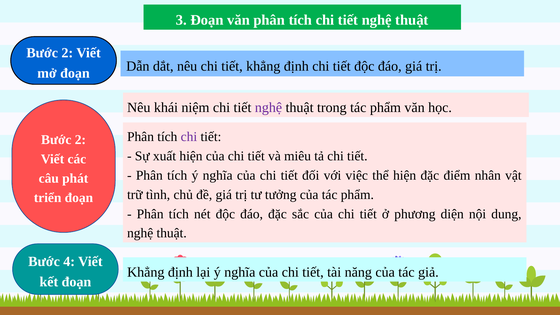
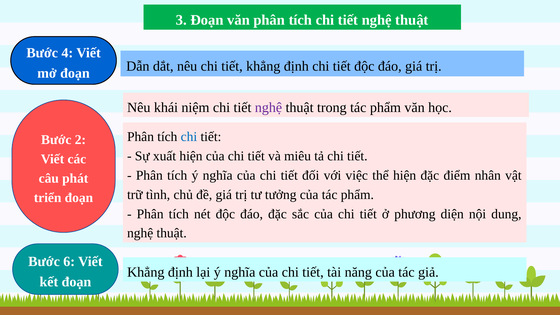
2: 2 -> 4 (67, 53)
chi colour: purple -> blue (189, 137)
4: 4 -> 6 (69, 262)
